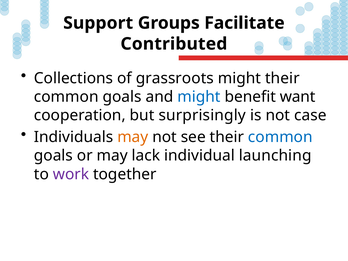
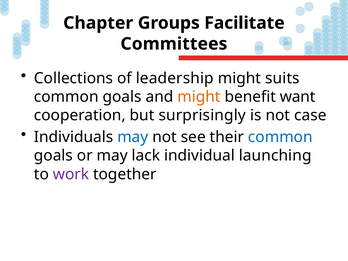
Support: Support -> Chapter (98, 23)
Contributed: Contributed -> Committees (174, 44)
grassroots: grassroots -> leadership (175, 78)
might their: their -> suits (282, 78)
might colour: blue -> orange (199, 97)
may colour: orange -> blue (133, 137)
